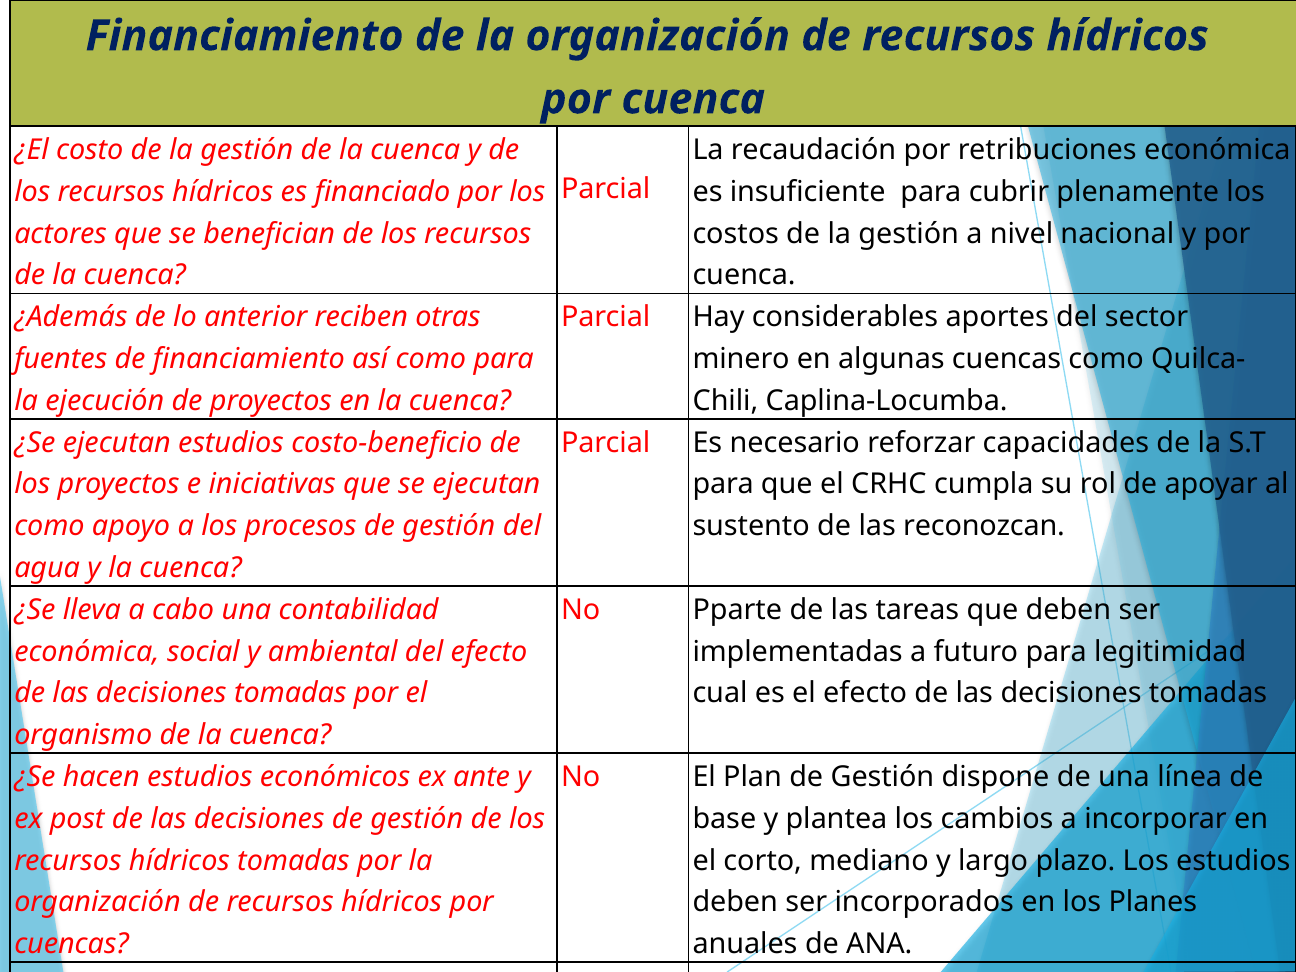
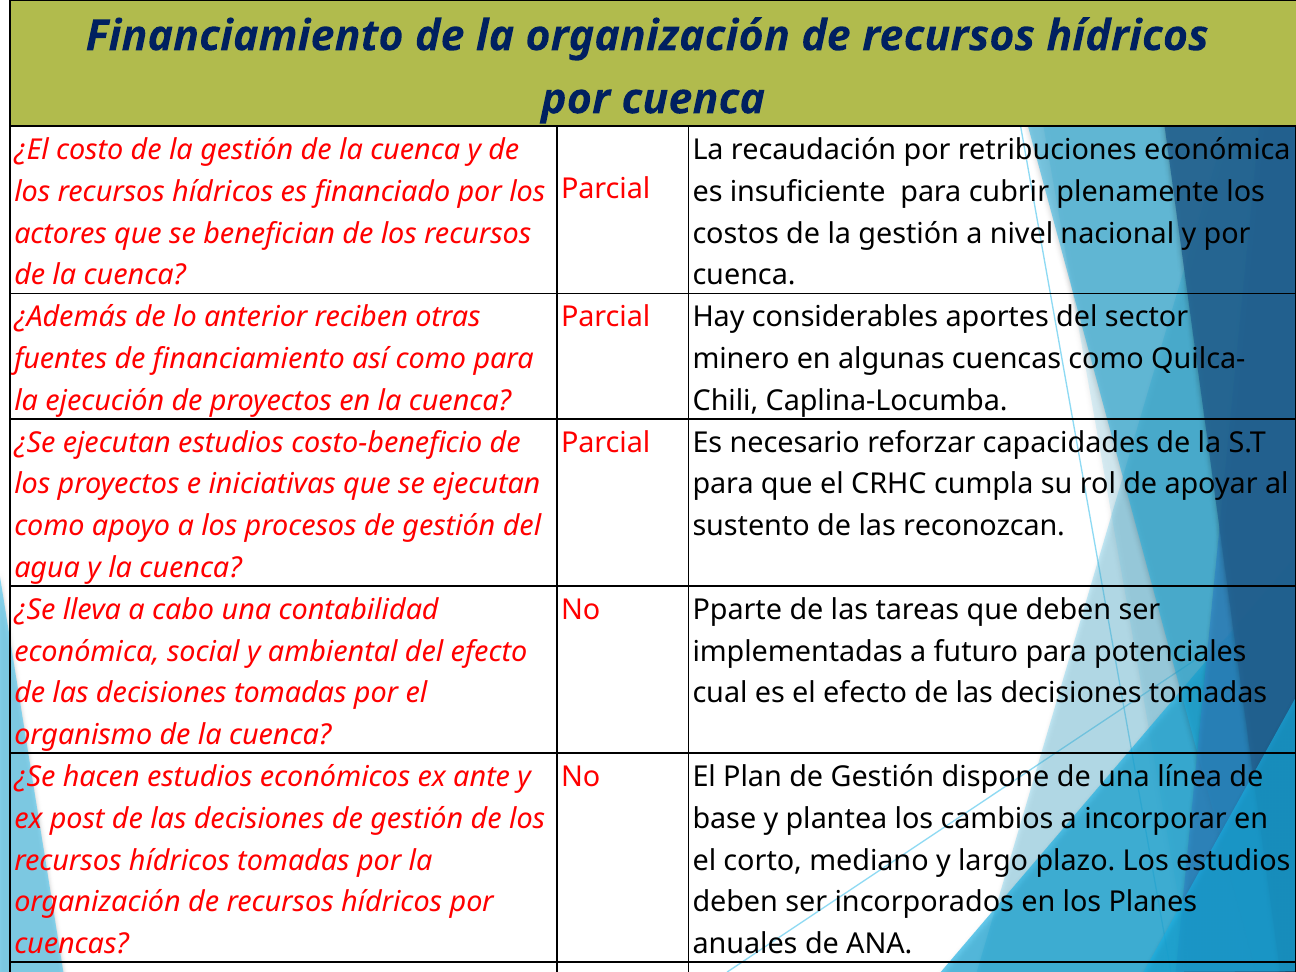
legitimidad: legitimidad -> potenciales (1170, 652)
